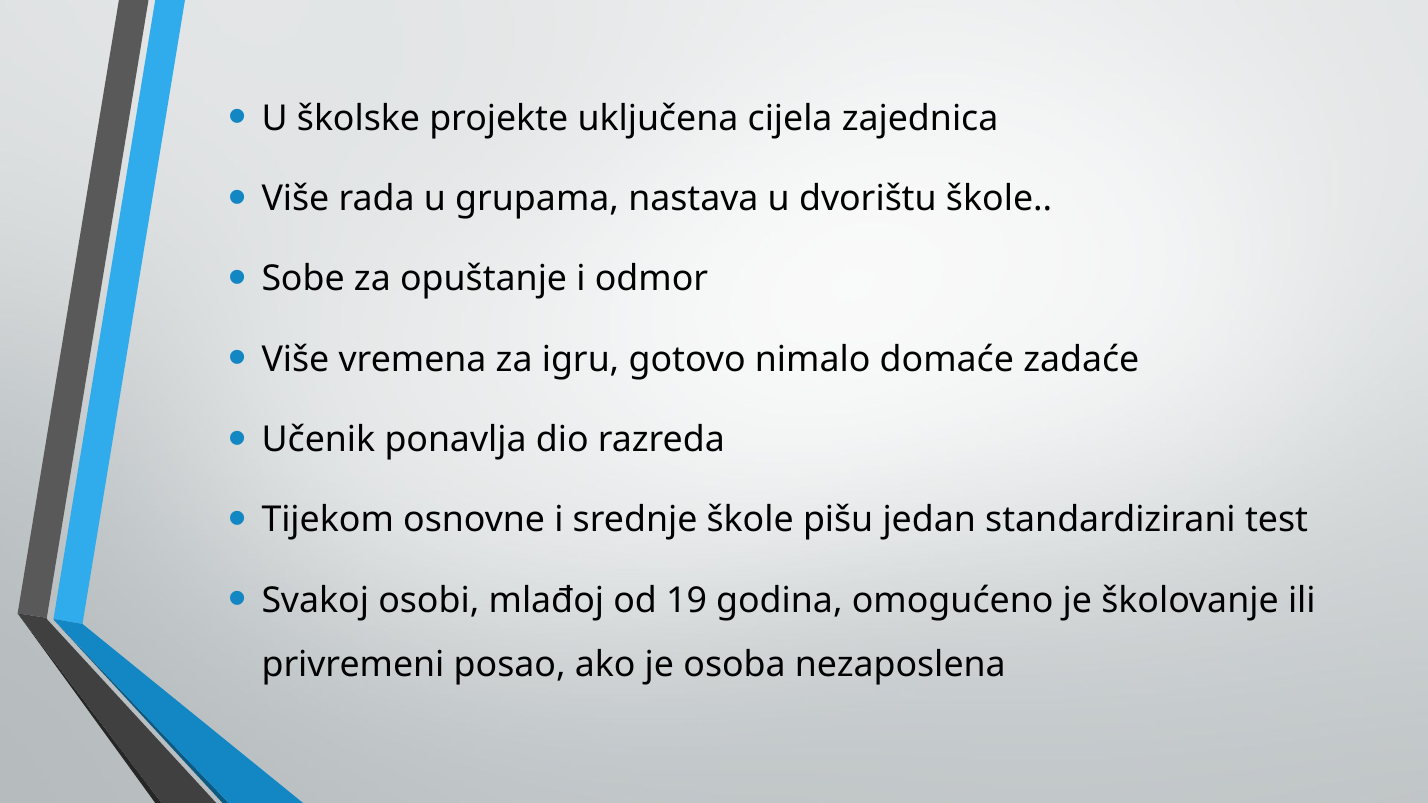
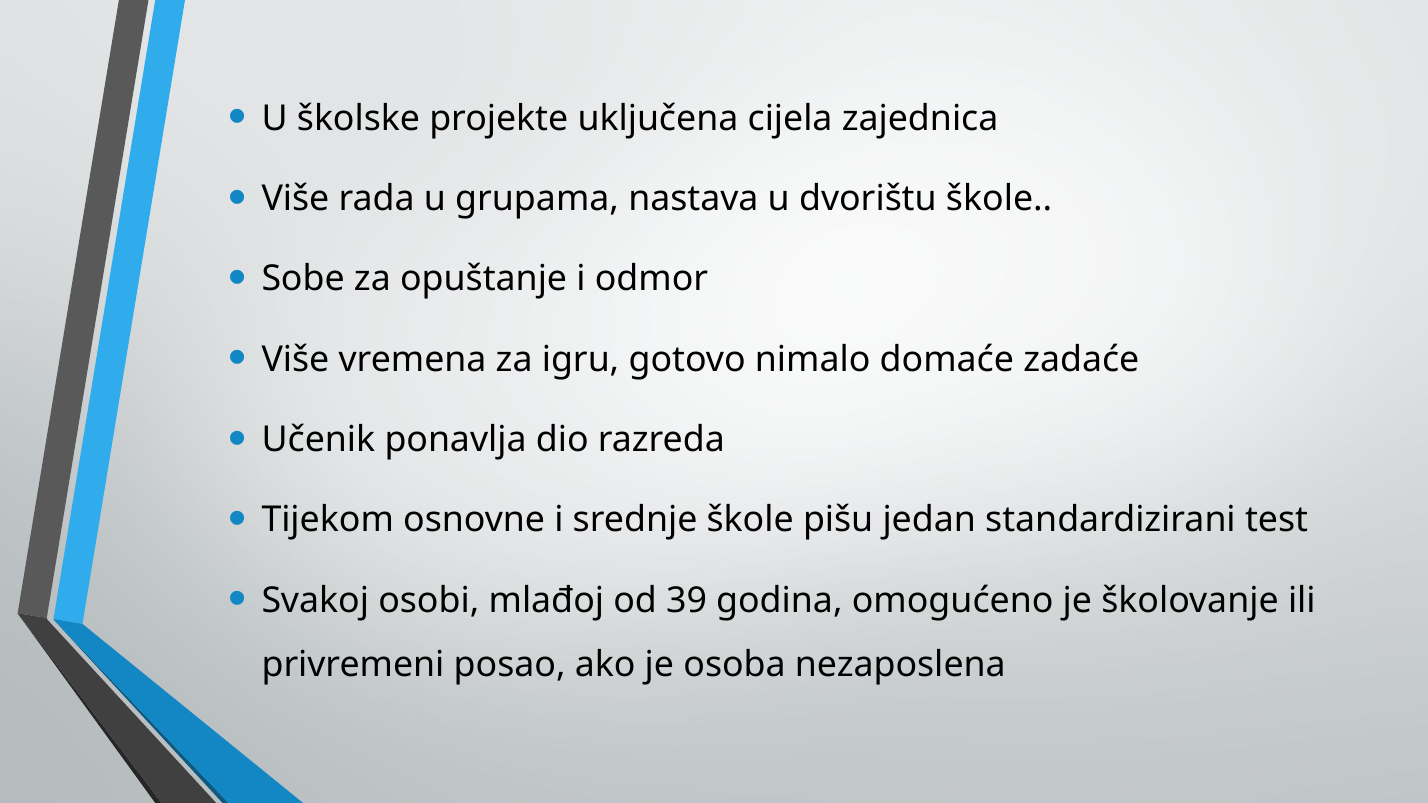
19: 19 -> 39 (687, 600)
